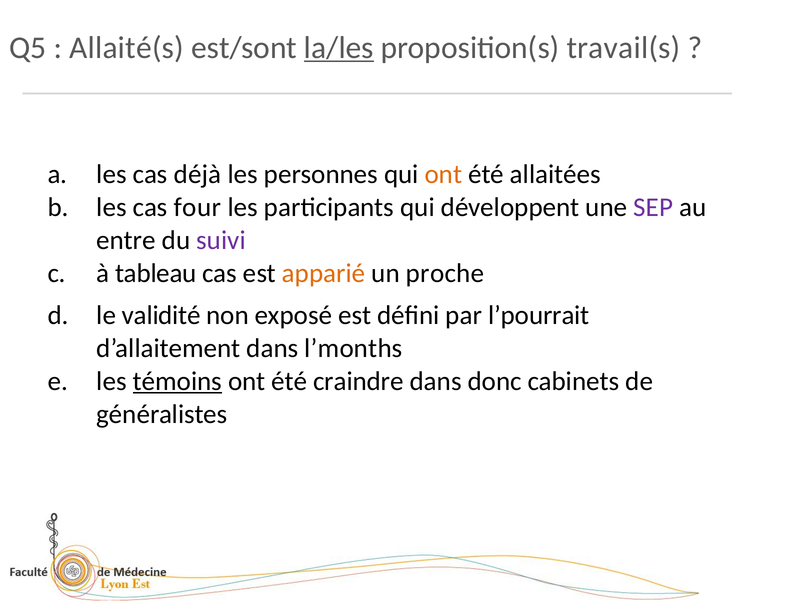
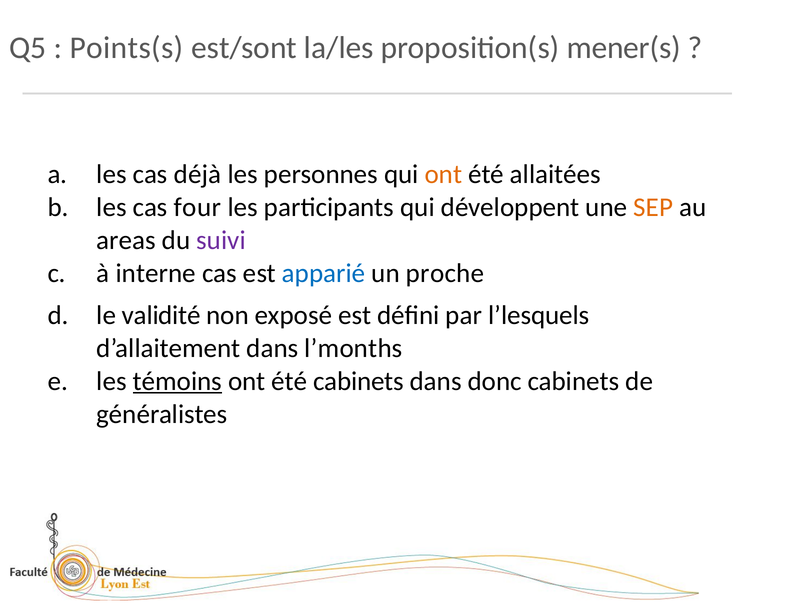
Allaité(s: Allaité(s -> Points(s (126, 48)
la/les underline: present -> none (339, 48)
travail(s: travail(s -> mener(s (624, 48)
SEP colour: purple -> orange (653, 207)
entre: entre -> areas (126, 240)
tableau: tableau -> interne (156, 273)
apparié colour: orange -> blue (324, 273)
l’pourrait: l’pourrait -> l’lesquels (539, 315)
été craindre: craindre -> cabinets (359, 381)
